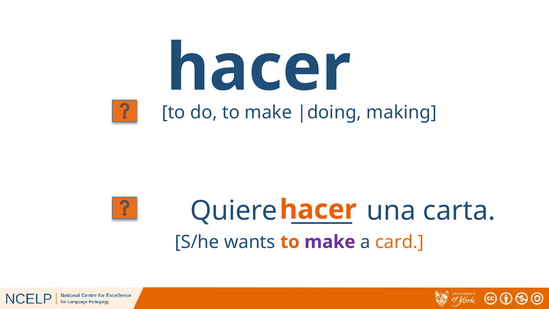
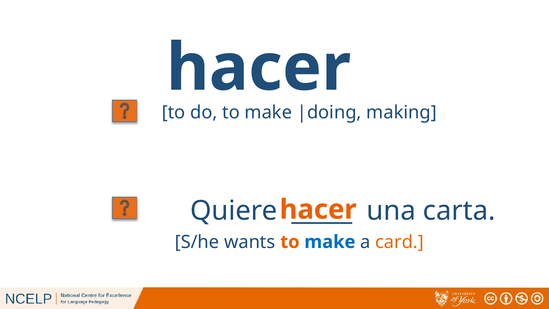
make colour: purple -> blue (330, 242)
